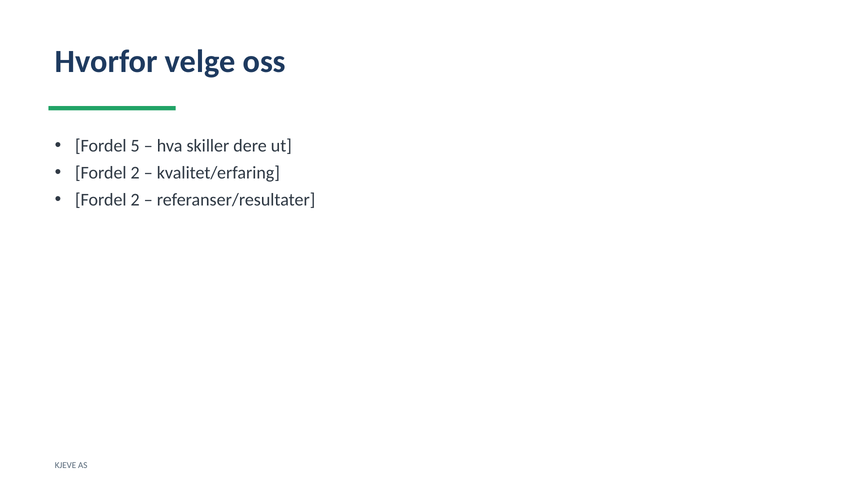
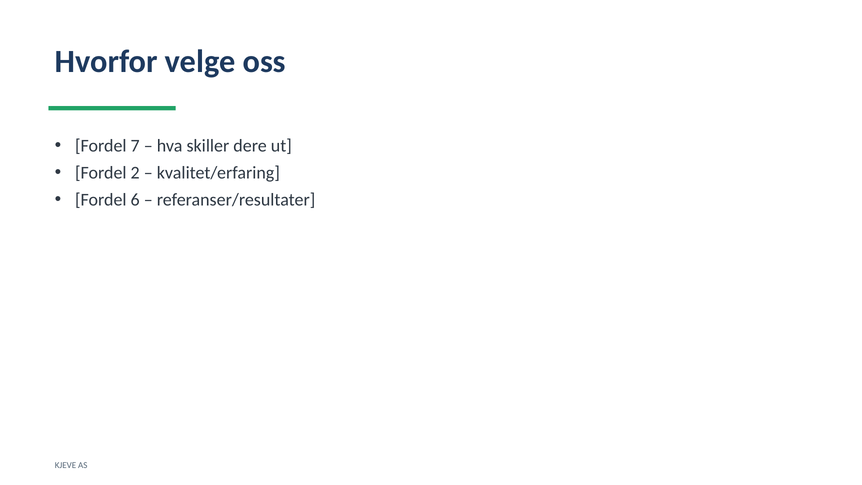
5: 5 -> 7 (135, 146)
2: 2 -> 6 (135, 200)
